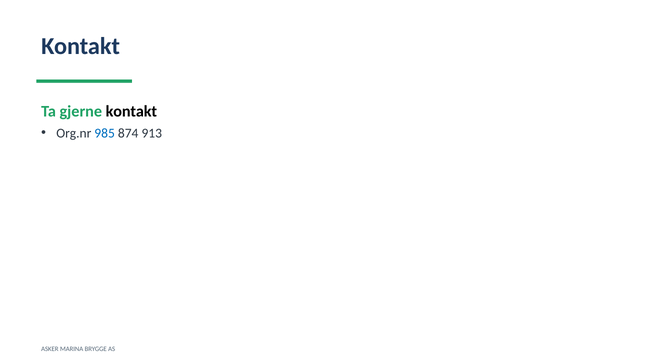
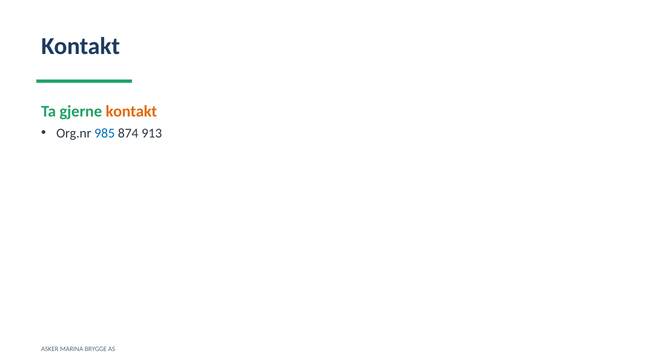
kontakt colour: black -> orange (131, 111)
